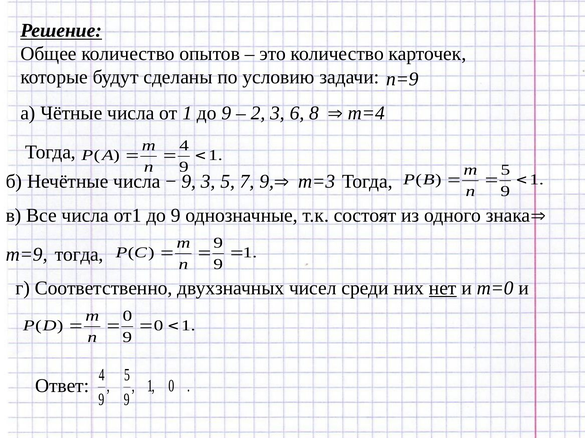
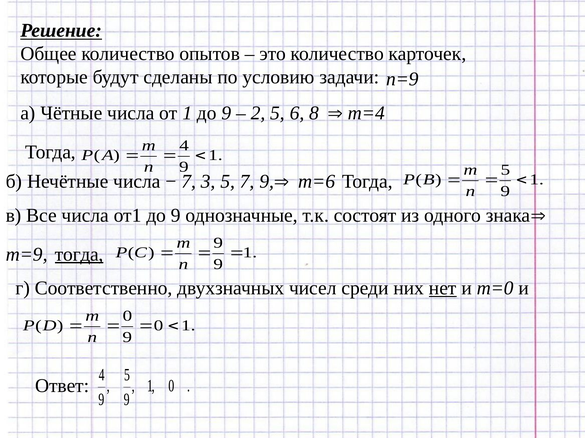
2 3: 3 -> 5 (277, 113)
9: 9 -> 7 (189, 182)
m=3: m=3 -> m=6 (317, 182)
тогда underline: none -> present (79, 255)
